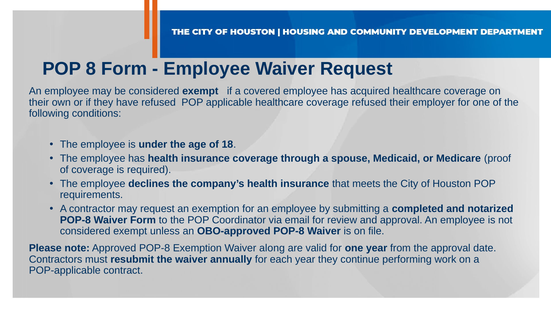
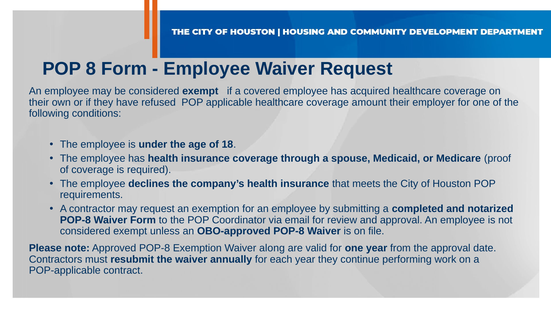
coverage refused: refused -> amount (369, 102)
